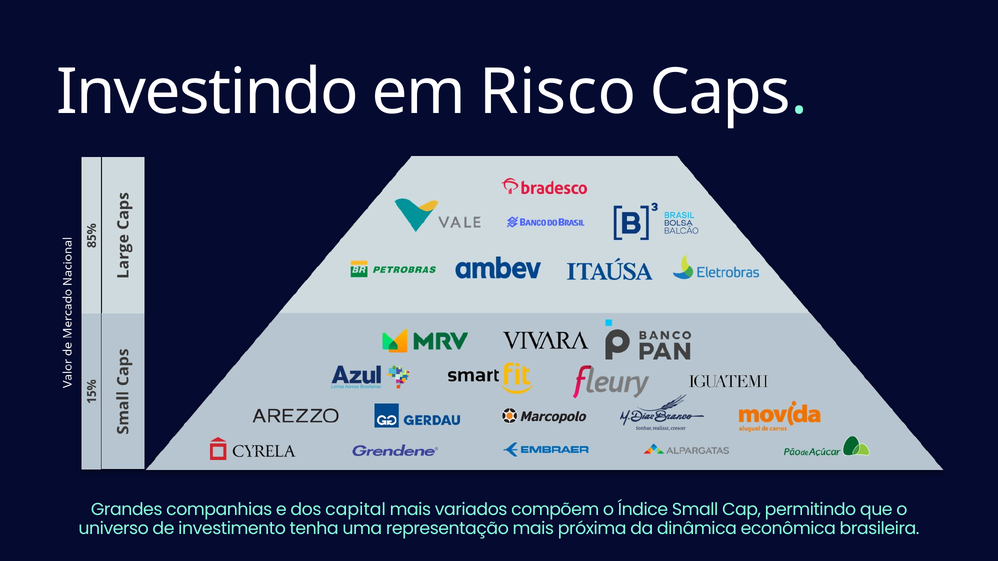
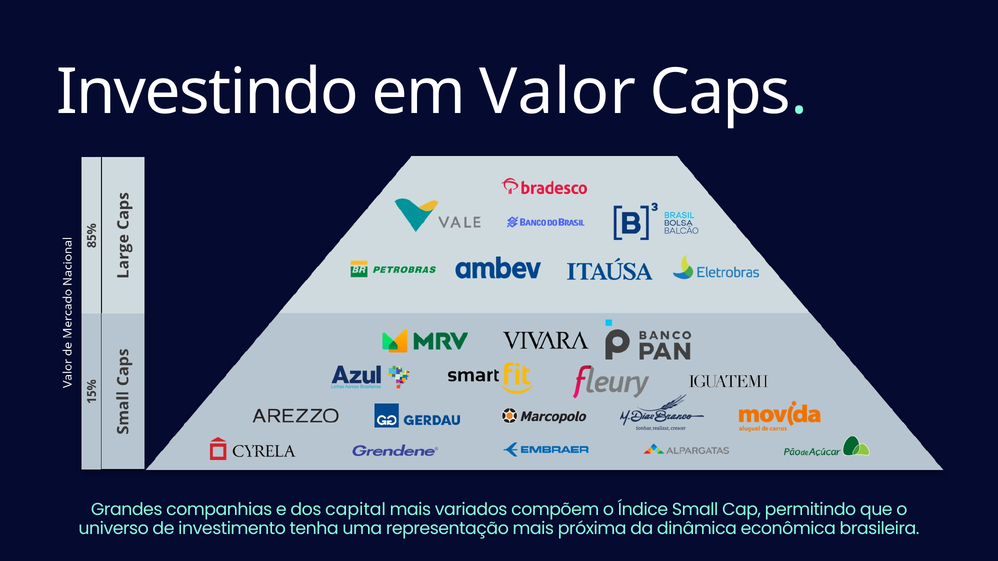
Risco: Risco -> Valor (558, 92)
